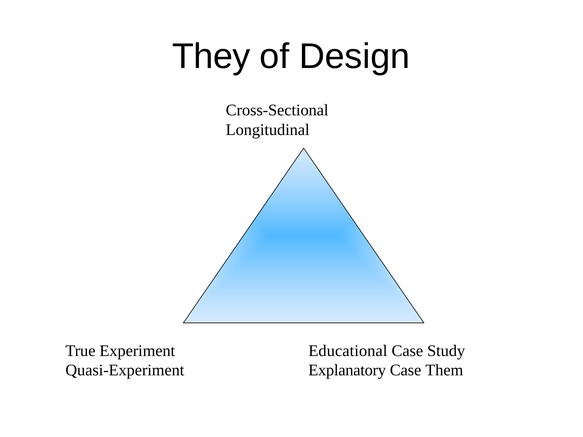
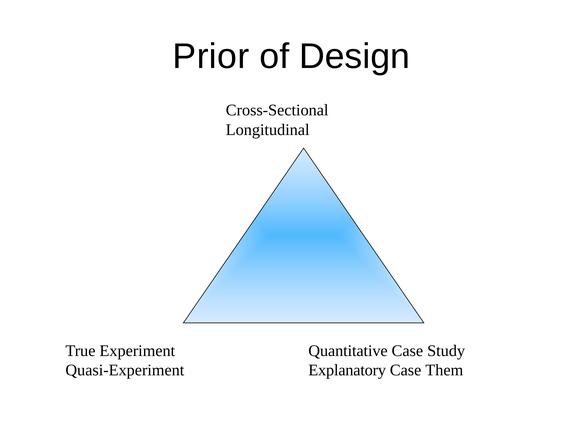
They: They -> Prior (211, 56)
Educational: Educational -> Quantitative (348, 351)
